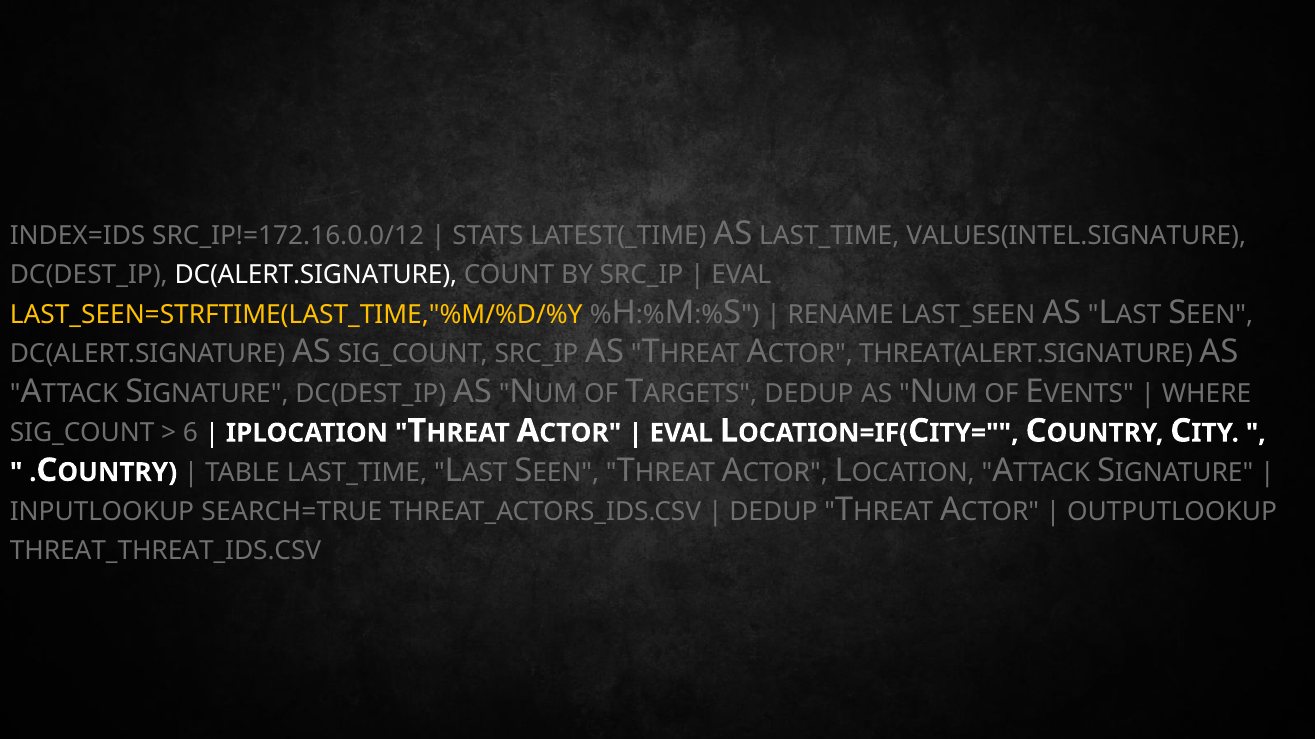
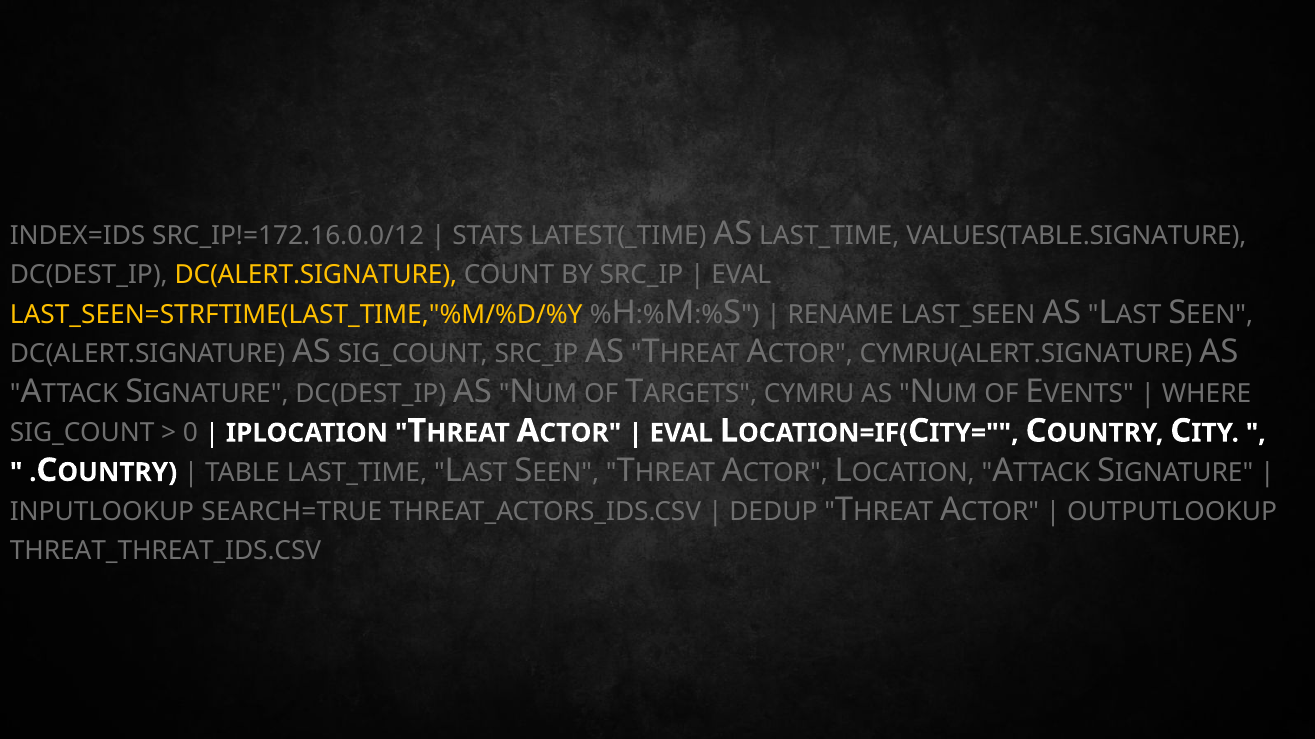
VALUES(INTEL.SIGNATURE: VALUES(INTEL.SIGNATURE -> VALUES(TABLE.SIGNATURE (1076, 236)
DC(ALERT.SIGNATURE colour: white -> yellow (316, 276)
THREAT(ALERT.SIGNATURE: THREAT(ALERT.SIGNATURE -> CYMRU(ALERT.SIGNATURE (1026, 354)
DEDUP: DEDUP -> CYMRU (809, 394)
6: 6 -> 0 (190, 433)
